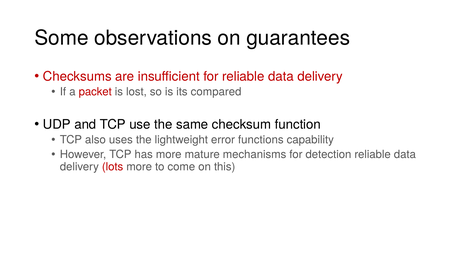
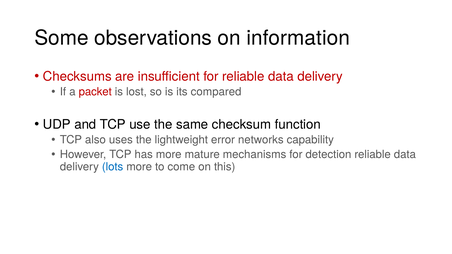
guarantees: guarantees -> information (298, 38)
functions: functions -> networks (261, 140)
lots colour: red -> blue (113, 167)
